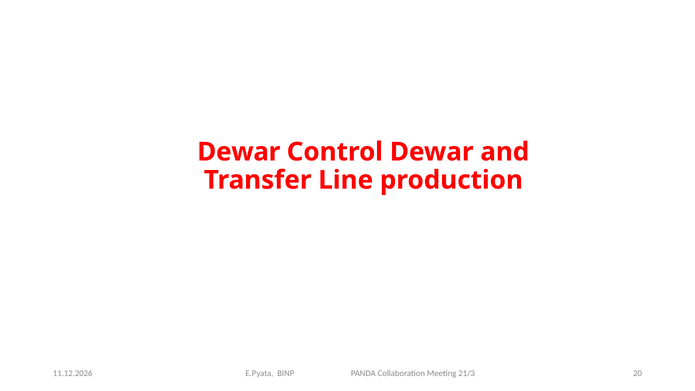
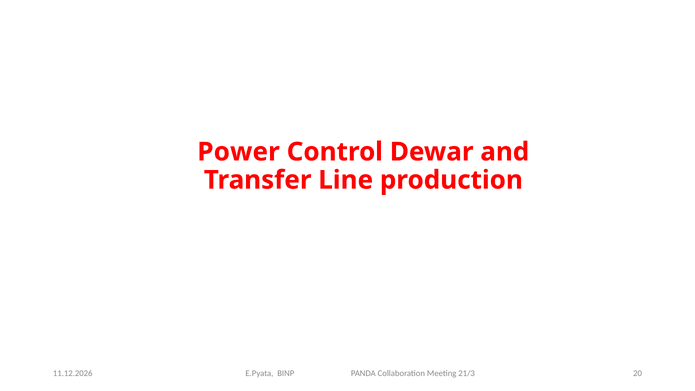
Dewar: Dewar -> Power (239, 152)
